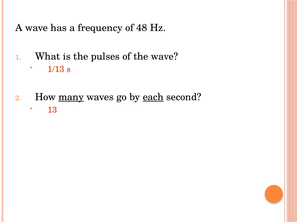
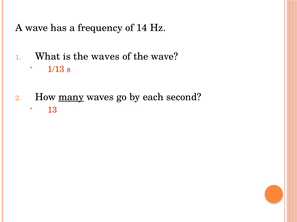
48: 48 -> 14 (142, 28)
the pulses: pulses -> waves (105, 57)
each underline: present -> none (153, 97)
